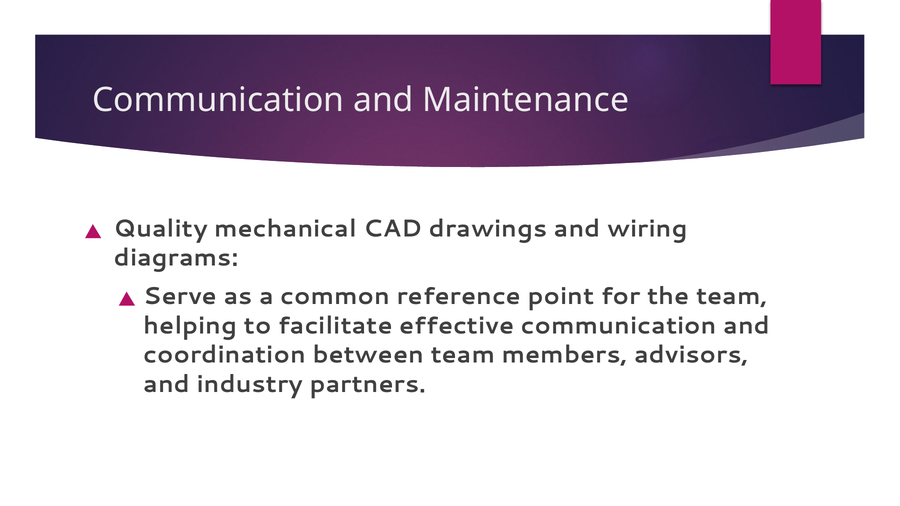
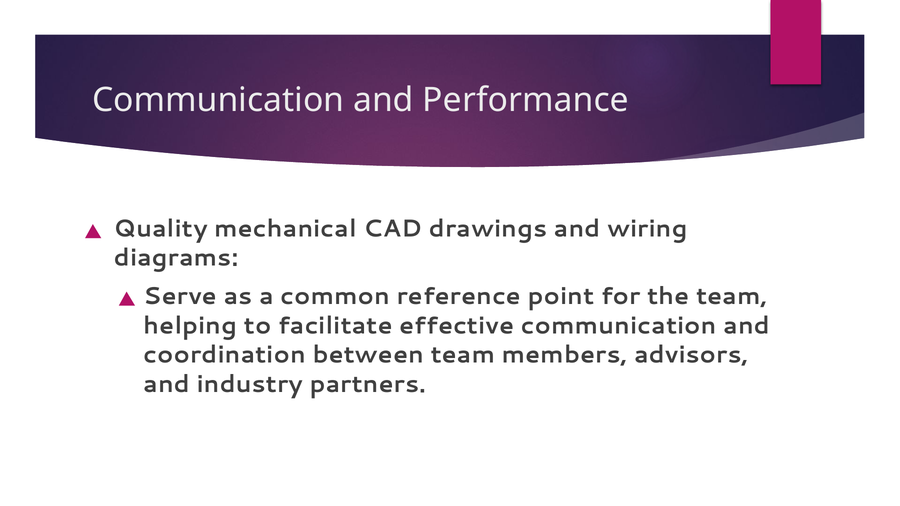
Maintenance: Maintenance -> Performance (526, 100)
